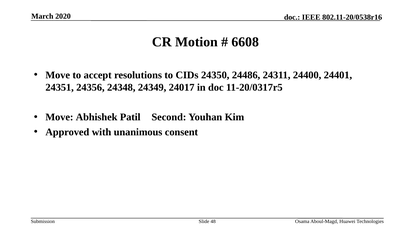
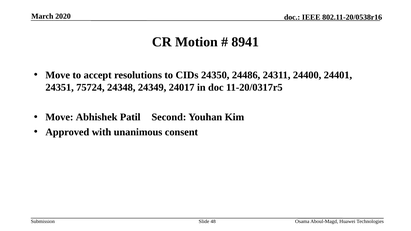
6608: 6608 -> 8941 (245, 42)
24356: 24356 -> 75724 (90, 88)
